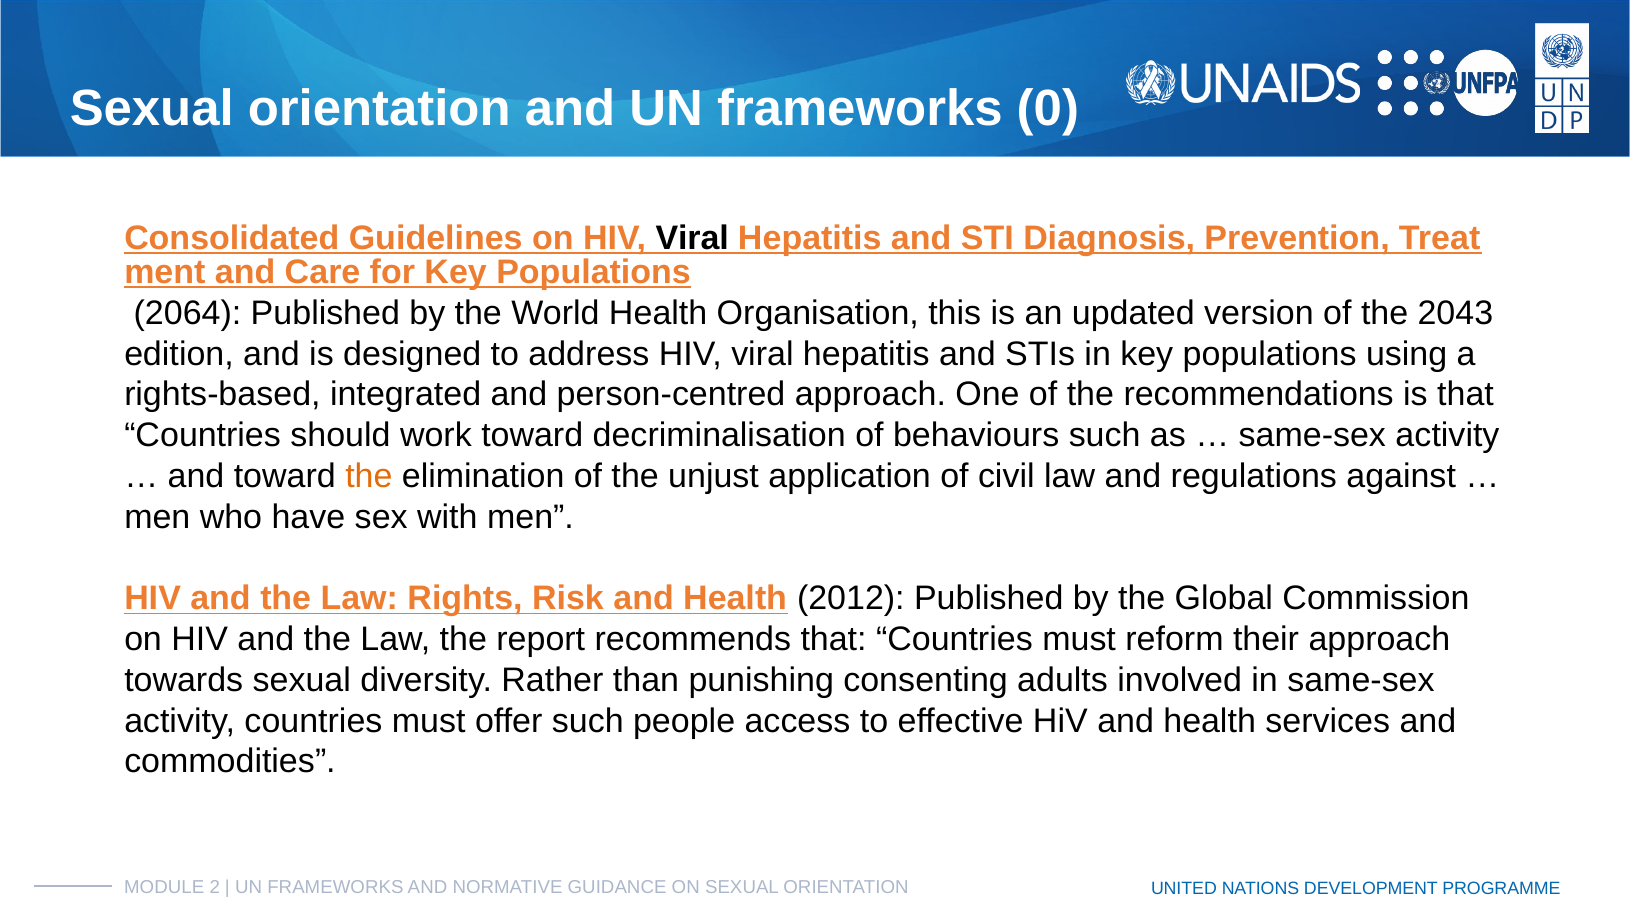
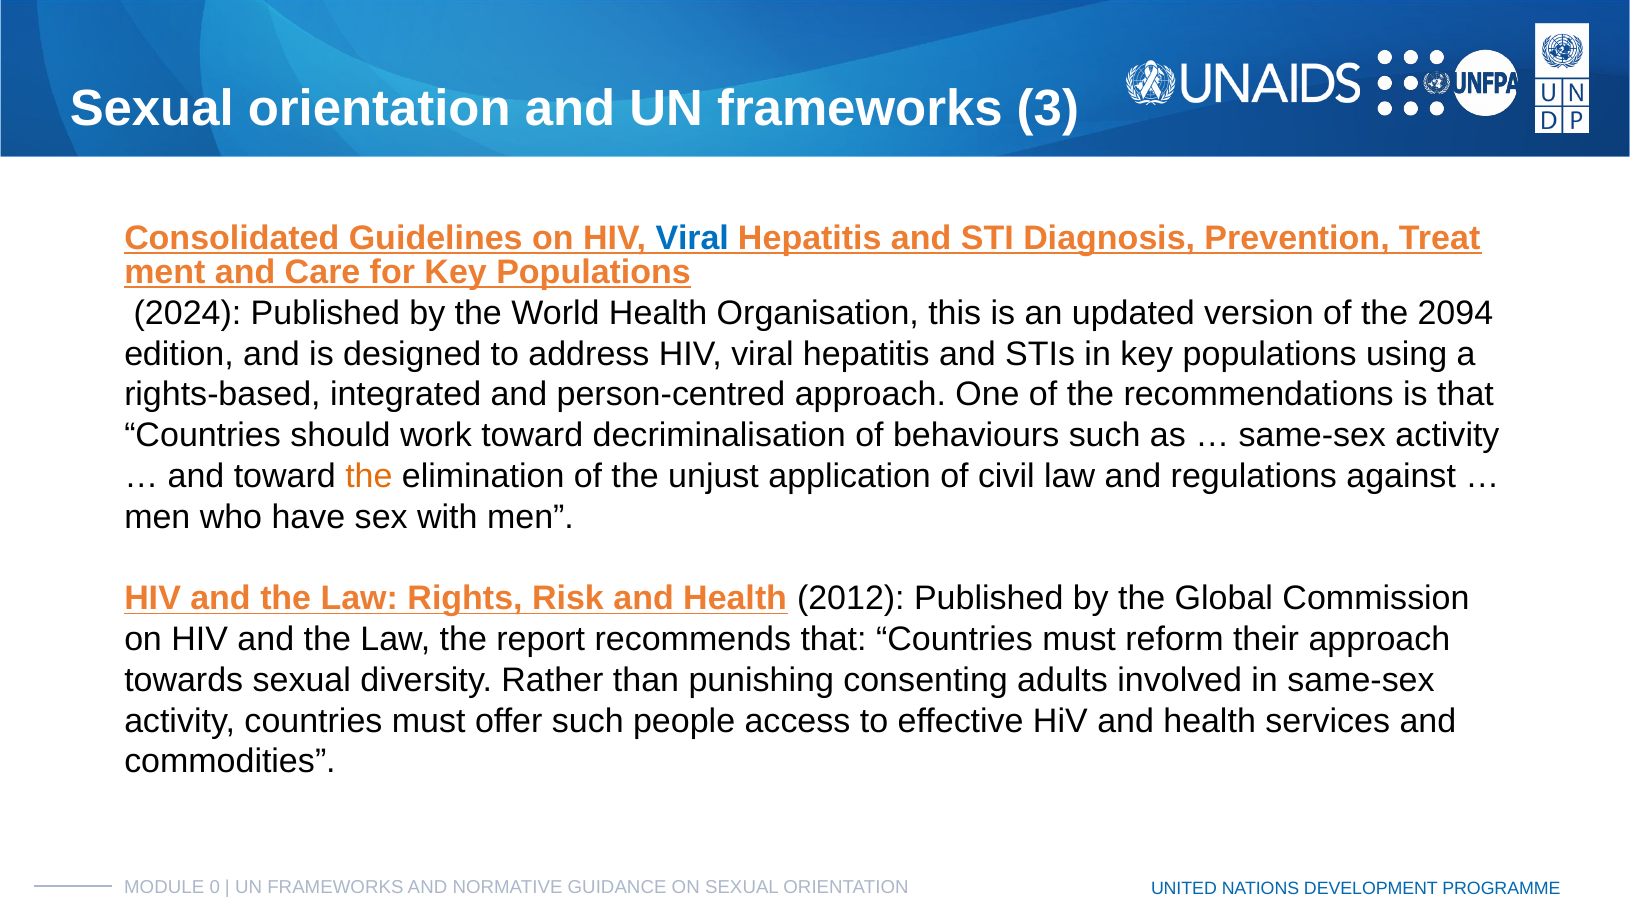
0: 0 -> 3 (1048, 108)
Viral colour: black -> blue (692, 238)
2064: 2064 -> 2024 (187, 313)
2043: 2043 -> 2094 (1455, 313)
2: 2 -> 0 (215, 887)
